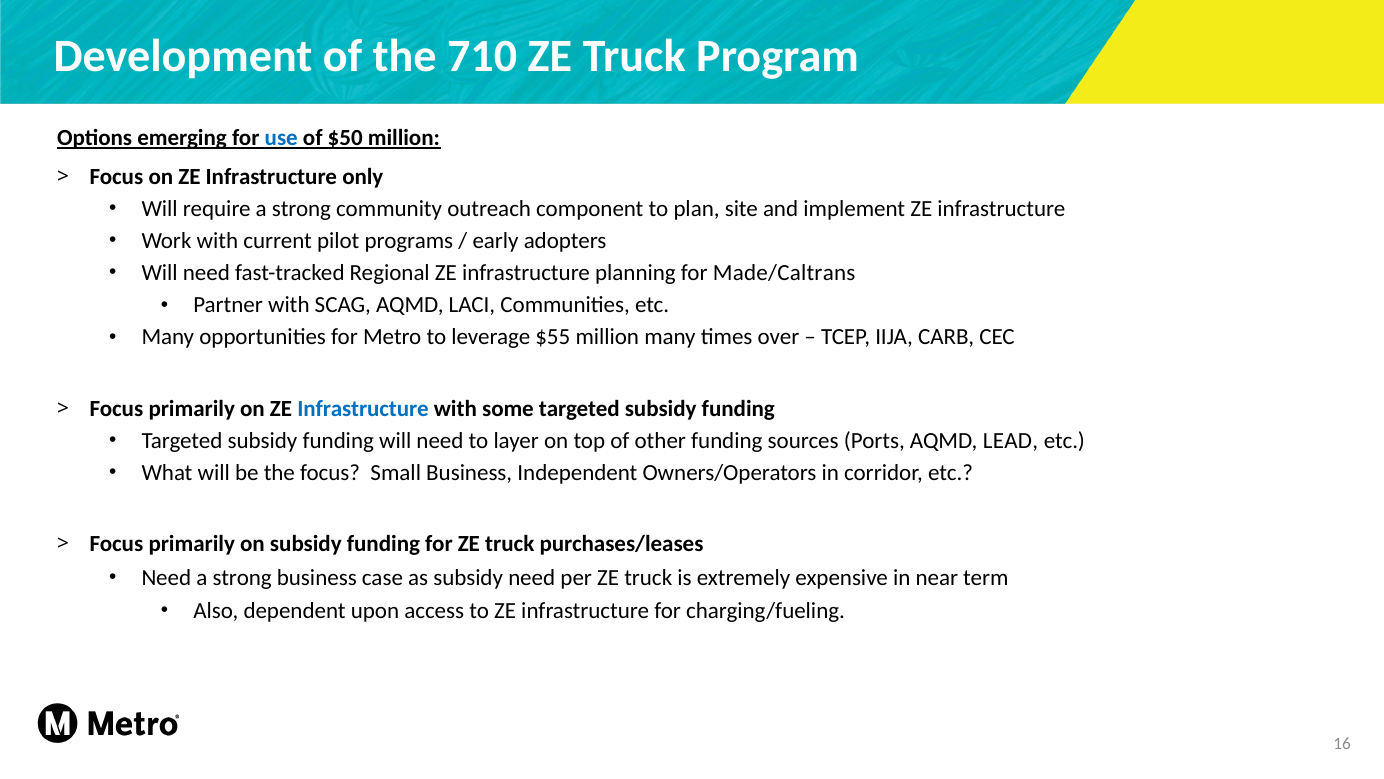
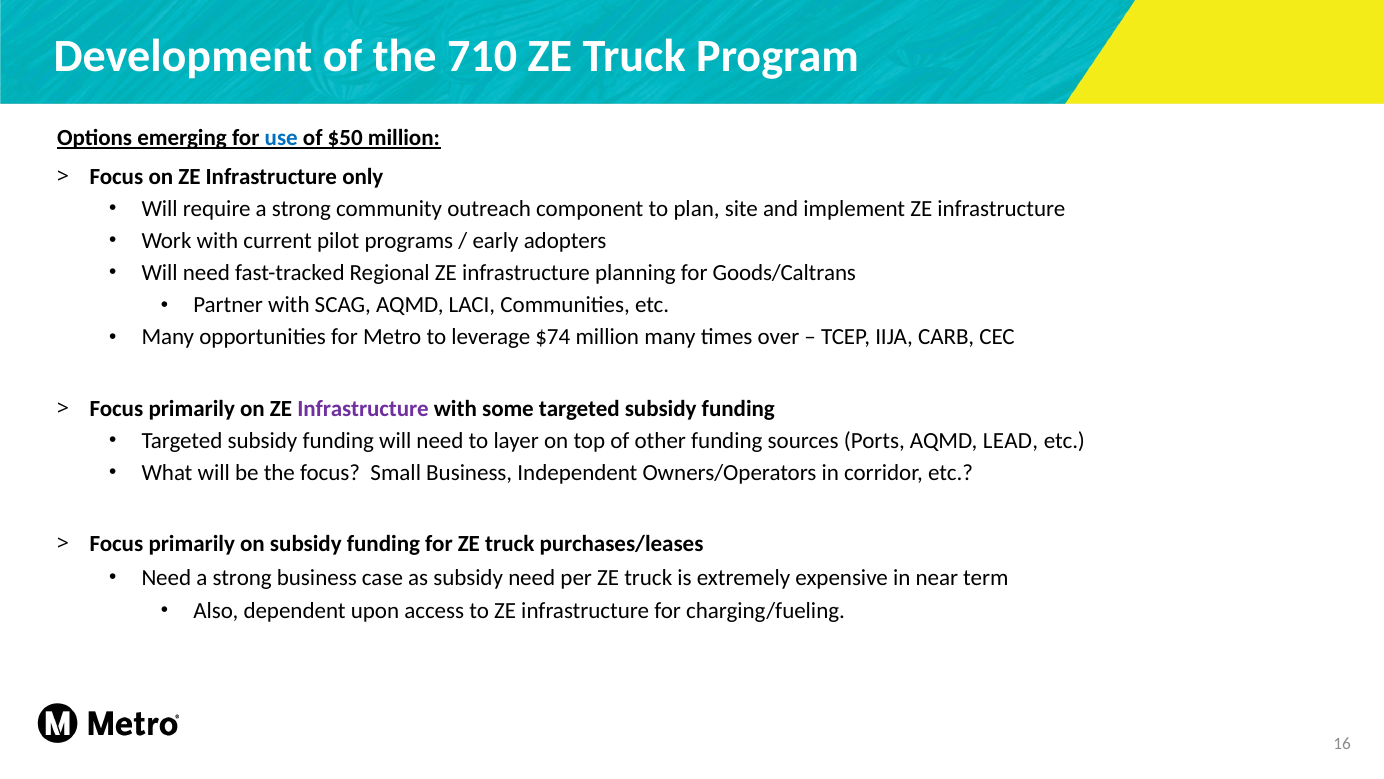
Made/Caltrans: Made/Caltrans -> Goods/Caltrans (784, 273)
$55: $55 -> $74 (553, 337)
Infrastructure colour: blue -> purple (363, 408)
